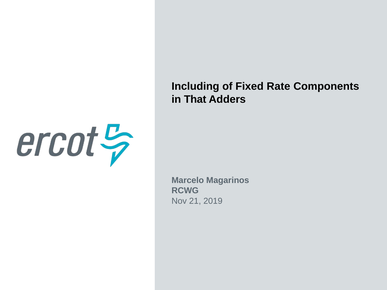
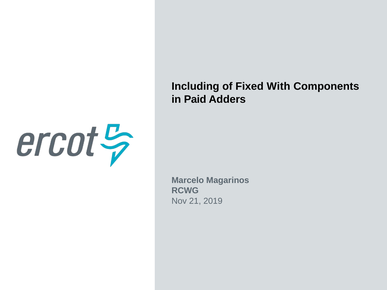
Rate: Rate -> With (278, 86)
That: That -> Paid (195, 99)
